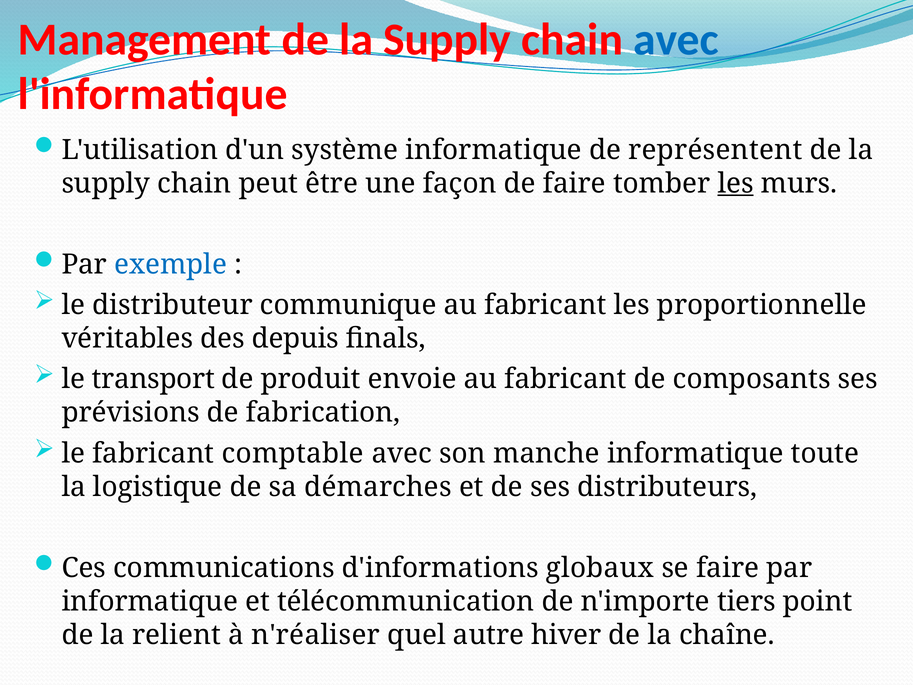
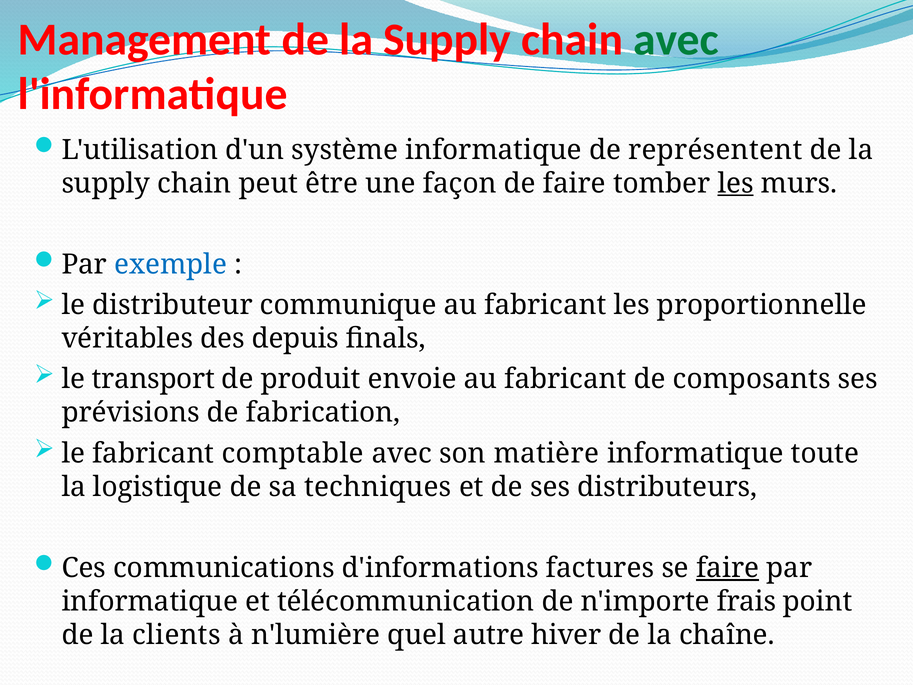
avec colour: blue -> green (676, 40)
manche: manche -> matière (546, 453)
démarches: démarches -> techniques (378, 487)
globaux: globaux -> factures (600, 568)
faire underline: none -> present (728, 568)
tiers: tiers -> frais (746, 601)
relient: relient -> clients (177, 635)
n'réaliser: n'réaliser -> n'lumière (316, 635)
